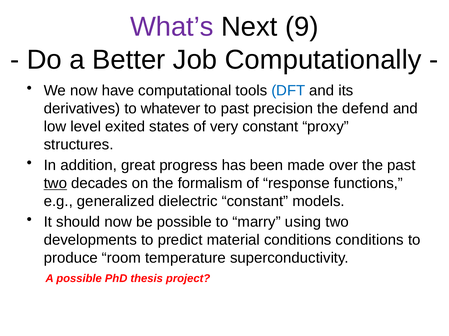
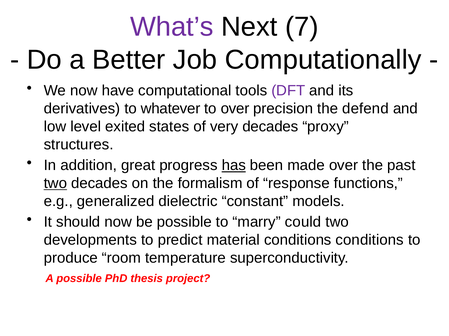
9: 9 -> 7 (302, 27)
DFT colour: blue -> purple (288, 91)
to past: past -> over (235, 109)
very constant: constant -> decades (270, 127)
has underline: none -> present (234, 166)
using: using -> could (303, 223)
